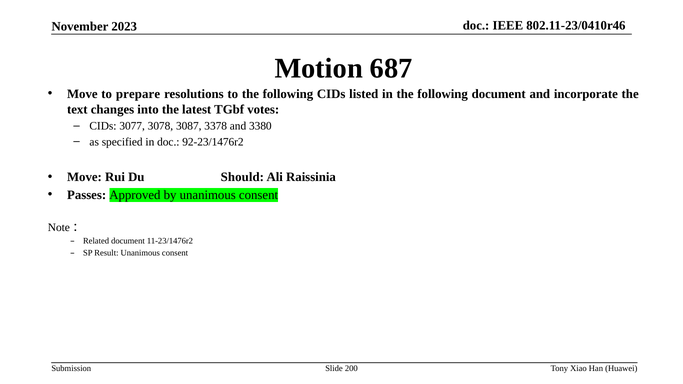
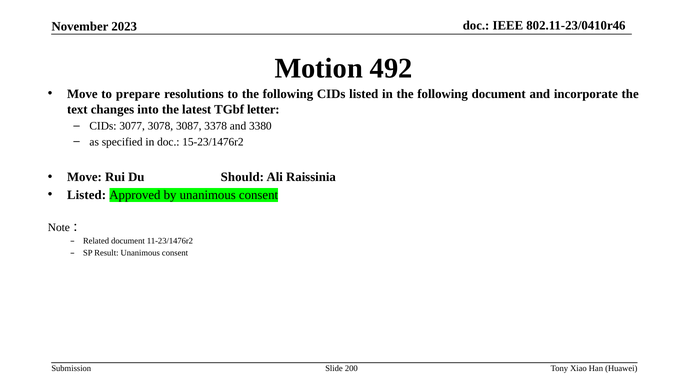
687: 687 -> 492 (391, 69)
votes: votes -> letter (263, 109)
92-23/1476r2: 92-23/1476r2 -> 15-23/1476r2 (213, 142)
Passes: Passes -> Listed (87, 195)
